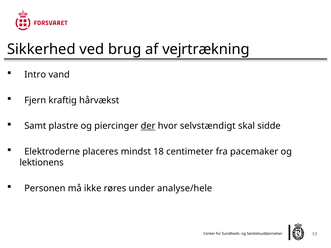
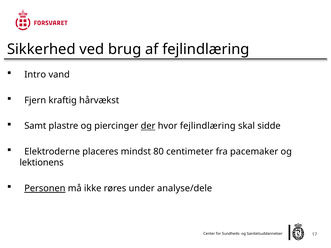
af vejrtrækning: vejrtrækning -> fejlindlæring (206, 49)
hvor selvstændigt: selvstændigt -> fejlindlæring (208, 126)
18: 18 -> 80 (159, 152)
Personen underline: none -> present (45, 189)
analyse/hele: analyse/hele -> analyse/dele (185, 189)
